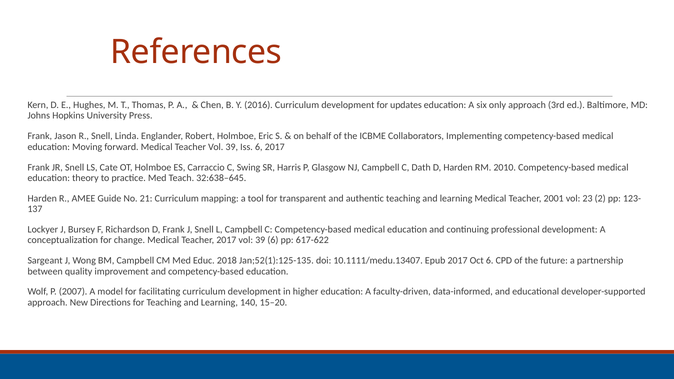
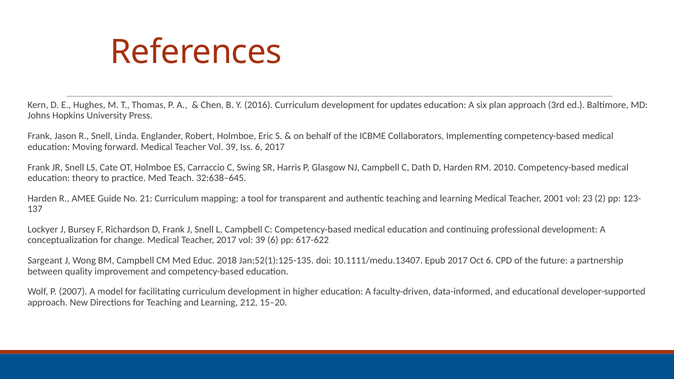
only: only -> plan (498, 105)
140: 140 -> 212 (249, 302)
